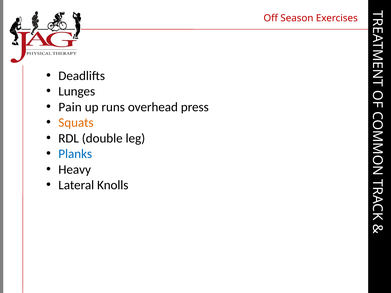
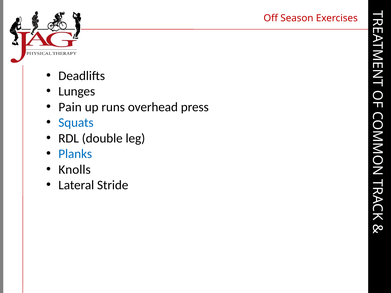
Squats colour: orange -> blue (76, 123)
Heavy: Heavy -> Knolls (75, 170)
Knolls: Knolls -> Stride (113, 185)
